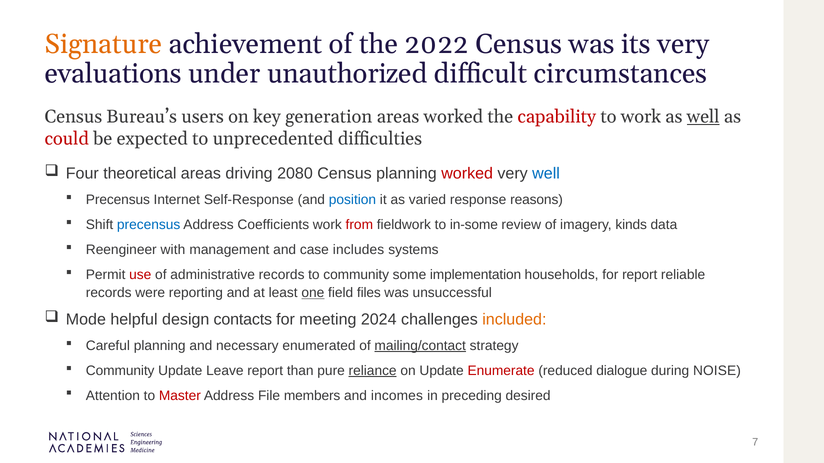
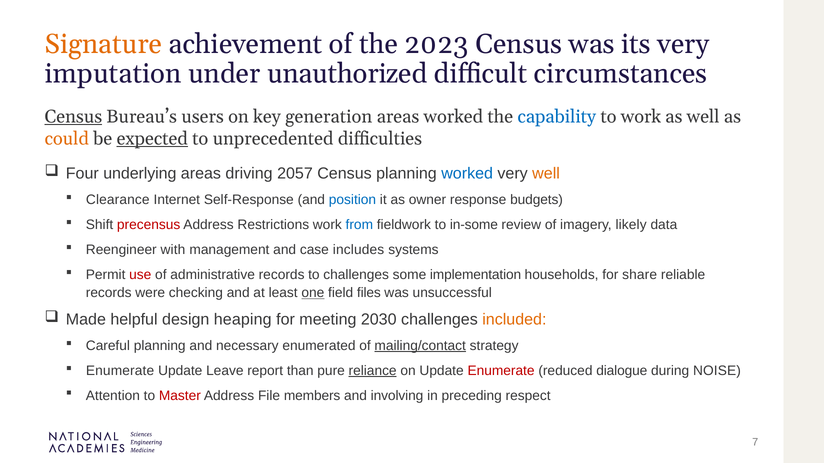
2022: 2022 -> 2023 (437, 44)
evaluations: evaluations -> imputation (113, 74)
Census underline: none -> present (73, 117)
capability colour: red -> blue (557, 117)
well underline: present -> none (703, 117)
could colour: red -> orange (67, 139)
expected underline: none -> present (152, 139)
theoretical: theoretical -> underlying (140, 174)
2080: 2080 -> 2057 (295, 174)
worked colour: red -> blue (467, 174)
well colour: blue -> orange (546, 174)
Precensus: Precensus -> Clearance (118, 200)
varied: varied -> owner (427, 200)
reasons: reasons -> budgets (537, 200)
precensus colour: blue -> red (149, 225)
Coefficients: Coefficients -> Restrictions (273, 225)
from colour: red -> blue (359, 225)
kinds: kinds -> likely (631, 225)
to community: community -> challenges (356, 275)
for report: report -> share (640, 275)
reporting: reporting -> checking (196, 293)
Mode: Mode -> Made (86, 320)
contacts: contacts -> heaping (243, 320)
2024: 2024 -> 2030 (379, 320)
Community: Community -> Enumerate (120, 371)
incomes: incomes -> involving (397, 396)
desired: desired -> respect (528, 396)
